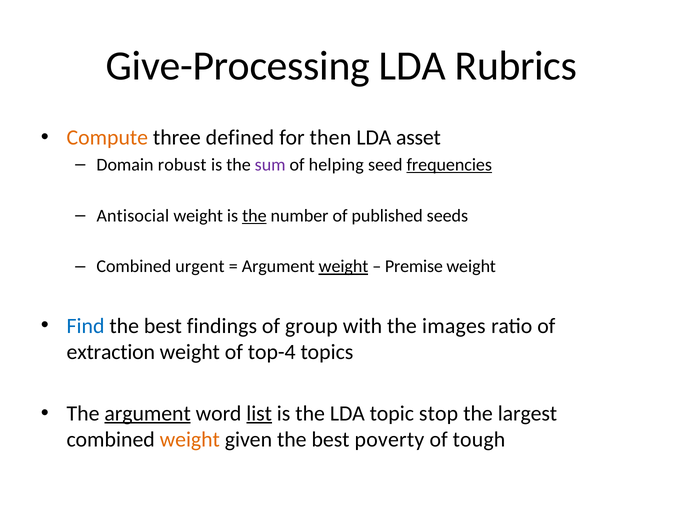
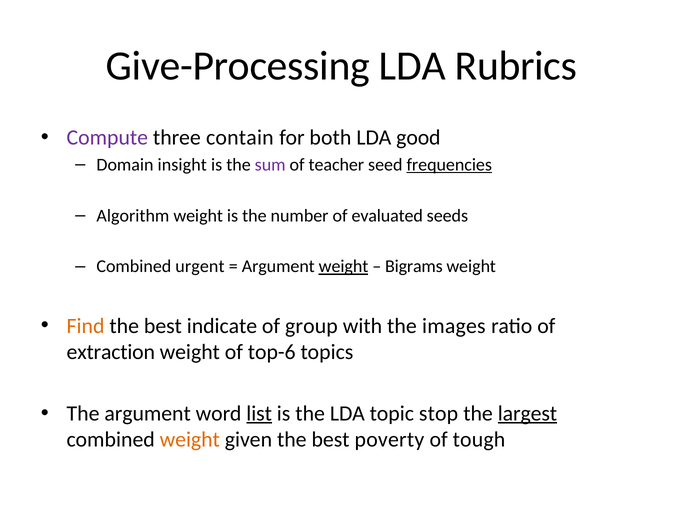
Compute colour: orange -> purple (107, 138)
defined: defined -> contain (240, 138)
then: then -> both (330, 138)
asset: asset -> good (418, 138)
robust: robust -> insight (182, 165)
helping: helping -> teacher (336, 165)
Antisocial: Antisocial -> Algorithm (133, 216)
the underline: present -> none (254, 216)
published: published -> evaluated (387, 216)
Premise: Premise -> Bigrams (414, 267)
Find colour: blue -> orange (86, 326)
findings: findings -> indicate (222, 326)
top-4: top-4 -> top-6 (272, 352)
argument underline: present -> none (148, 414)
largest underline: none -> present (527, 414)
